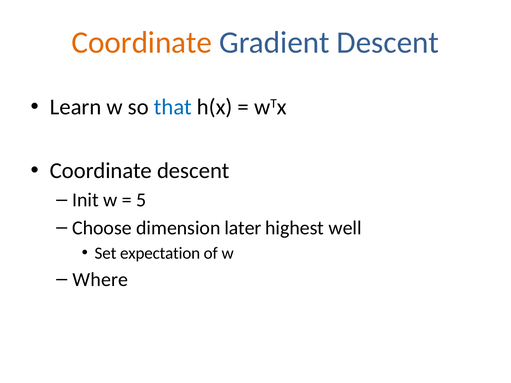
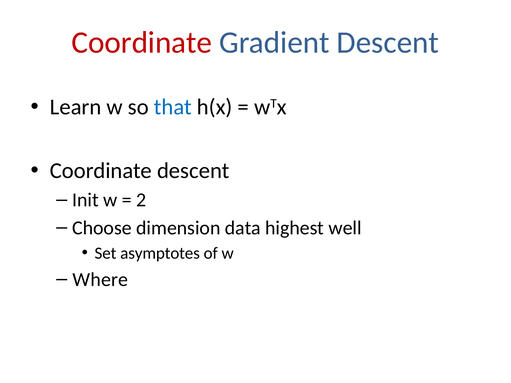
Coordinate colour: orange -> red (142, 43)
5: 5 -> 2 (141, 200)
later: later -> data (243, 228)
expectation: expectation -> asymptotes (160, 253)
